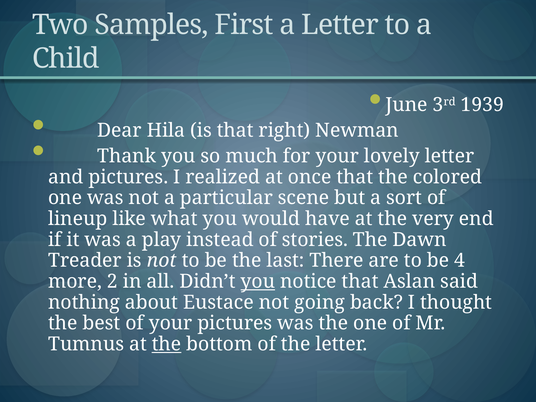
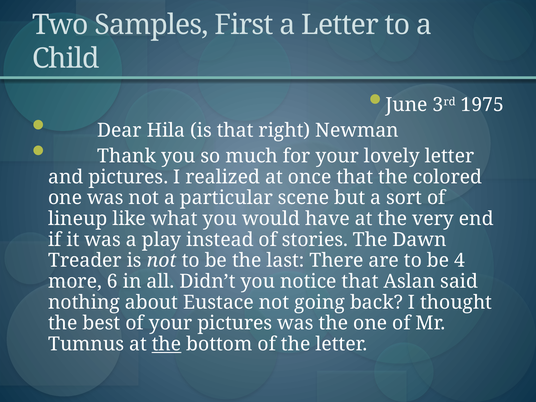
1939: 1939 -> 1975 (482, 105)
2: 2 -> 6 (112, 281)
you underline: present -> none (258, 281)
